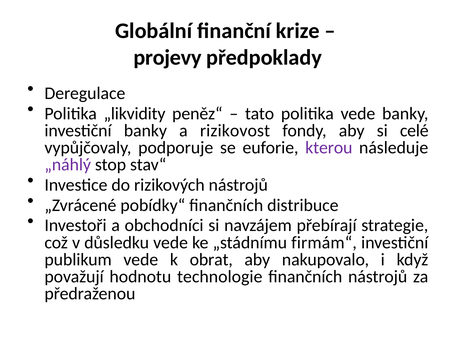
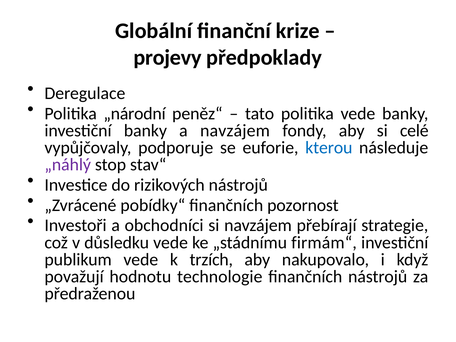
„likvidity: „likvidity -> „národní (135, 114)
a rizikovost: rizikovost -> navzájem (235, 131)
kterou colour: purple -> blue (329, 148)
distribuce: distribuce -> pozornost (303, 205)
obrat: obrat -> trzích (211, 260)
